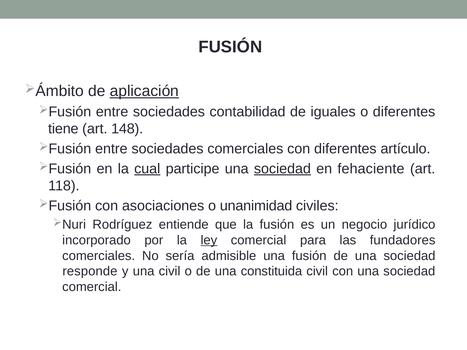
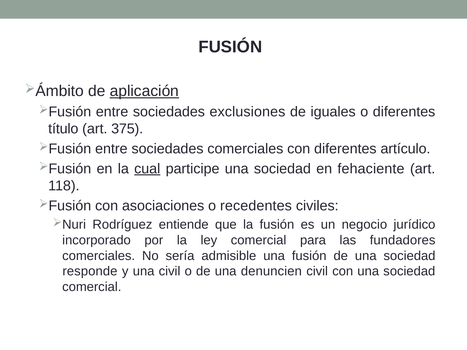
contabilidad: contabilidad -> exclusiones (247, 112)
tiene: tiene -> título (63, 129)
148: 148 -> 375 (127, 129)
sociedad underline: present -> none (282, 169)
unanimidad: unanimidad -> recedentes (256, 206)
ley underline: present -> none (209, 240)
constituida: constituida -> denuncien (271, 272)
